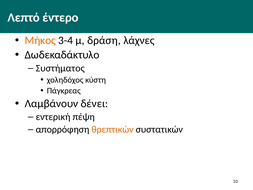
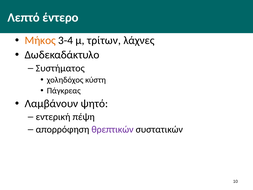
δράση: δράση -> τρίτων (104, 40)
δένει: δένει -> ψητό (94, 103)
θρεπτικών colour: orange -> purple (112, 129)
